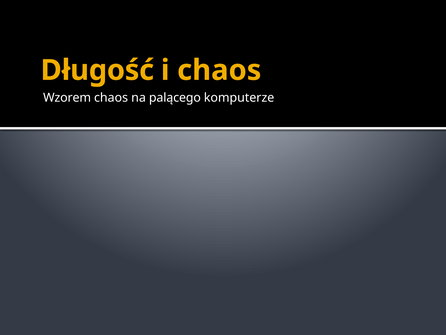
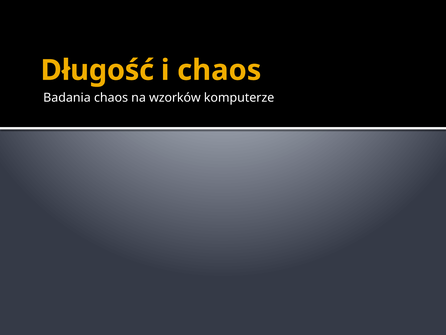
Wzorem: Wzorem -> Badania (67, 98)
palącego: palącego -> wzorków (175, 98)
